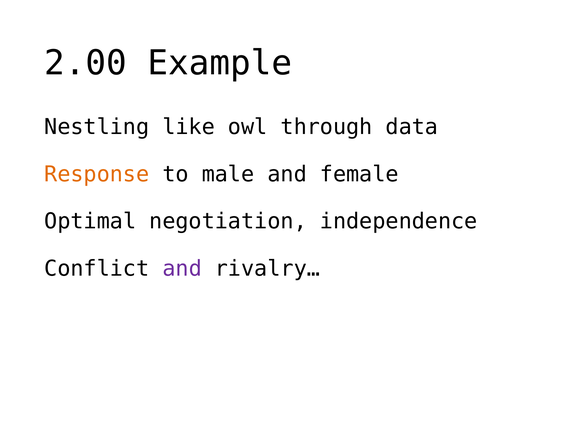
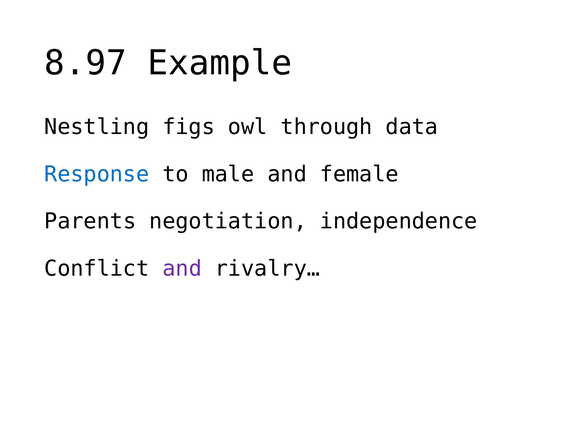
2.00: 2.00 -> 8.97 (86, 63)
like: like -> figs (189, 127)
Response colour: orange -> blue (97, 174)
Optimal: Optimal -> Parents (90, 221)
